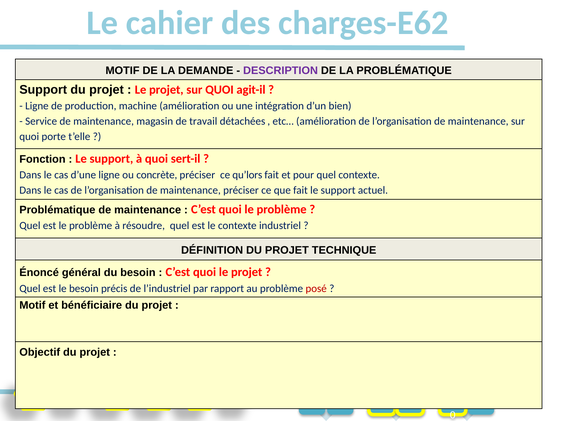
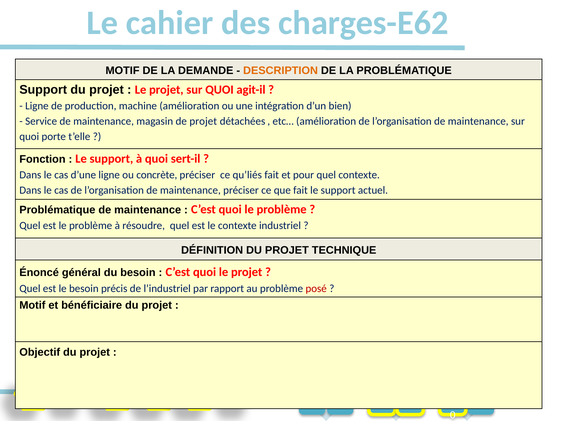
DESCRIPTION colour: purple -> orange (281, 71)
de travail: travail -> projet (203, 121)
qu’lors: qu’lors -> qu’liés (247, 175)
